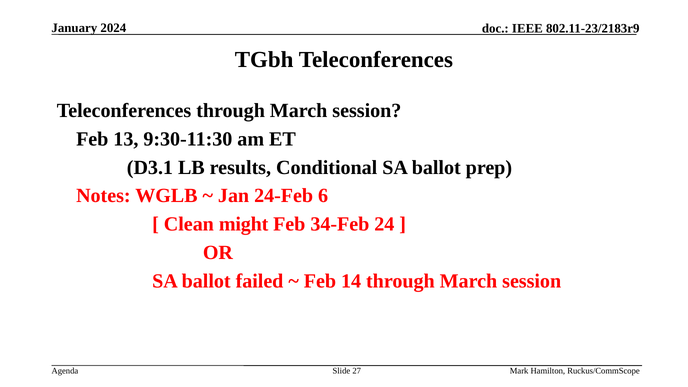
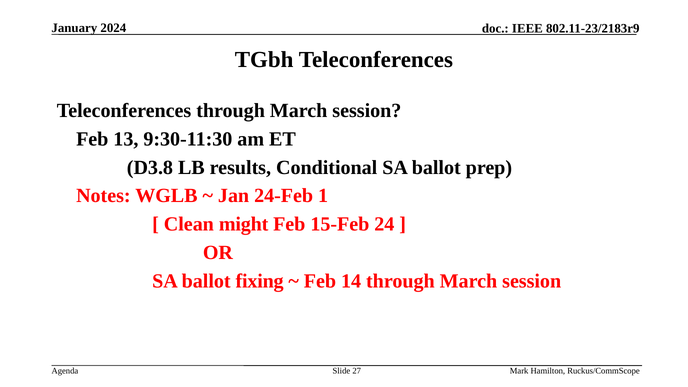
D3.1: D3.1 -> D3.8 (150, 167)
6: 6 -> 1 (323, 196)
34-Feb: 34-Feb -> 15-Feb (340, 224)
failed: failed -> fixing (260, 281)
